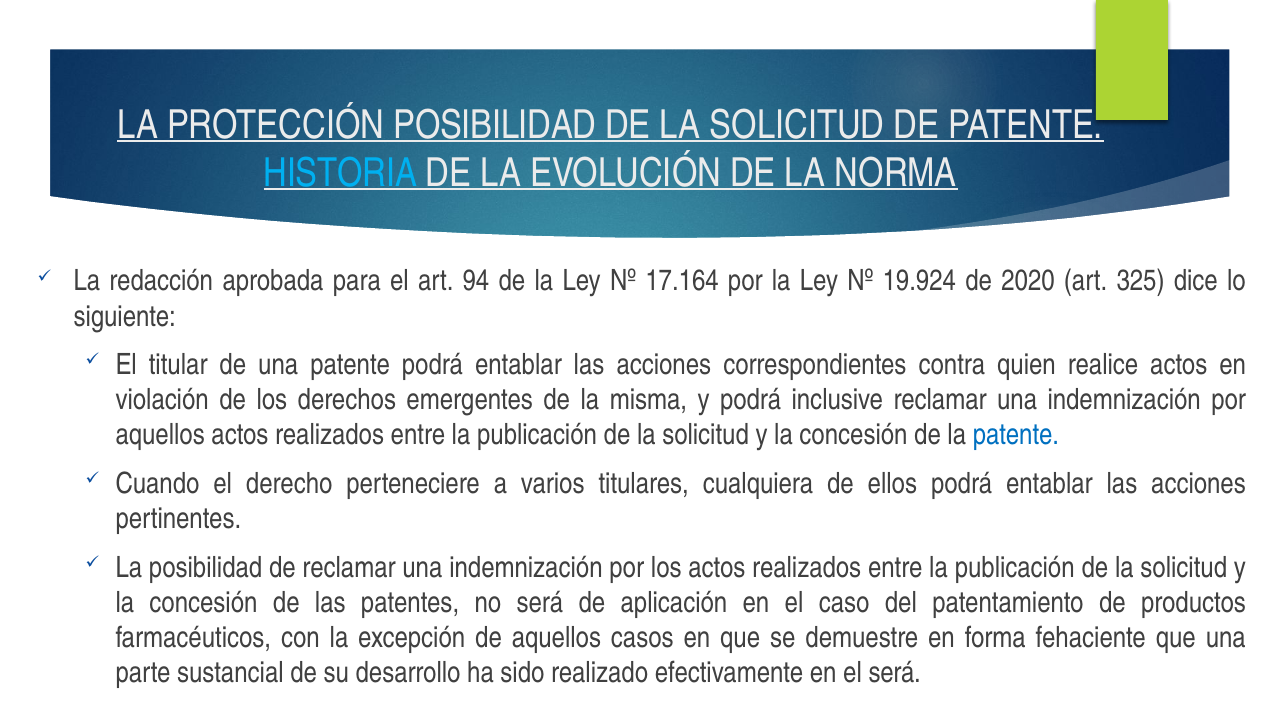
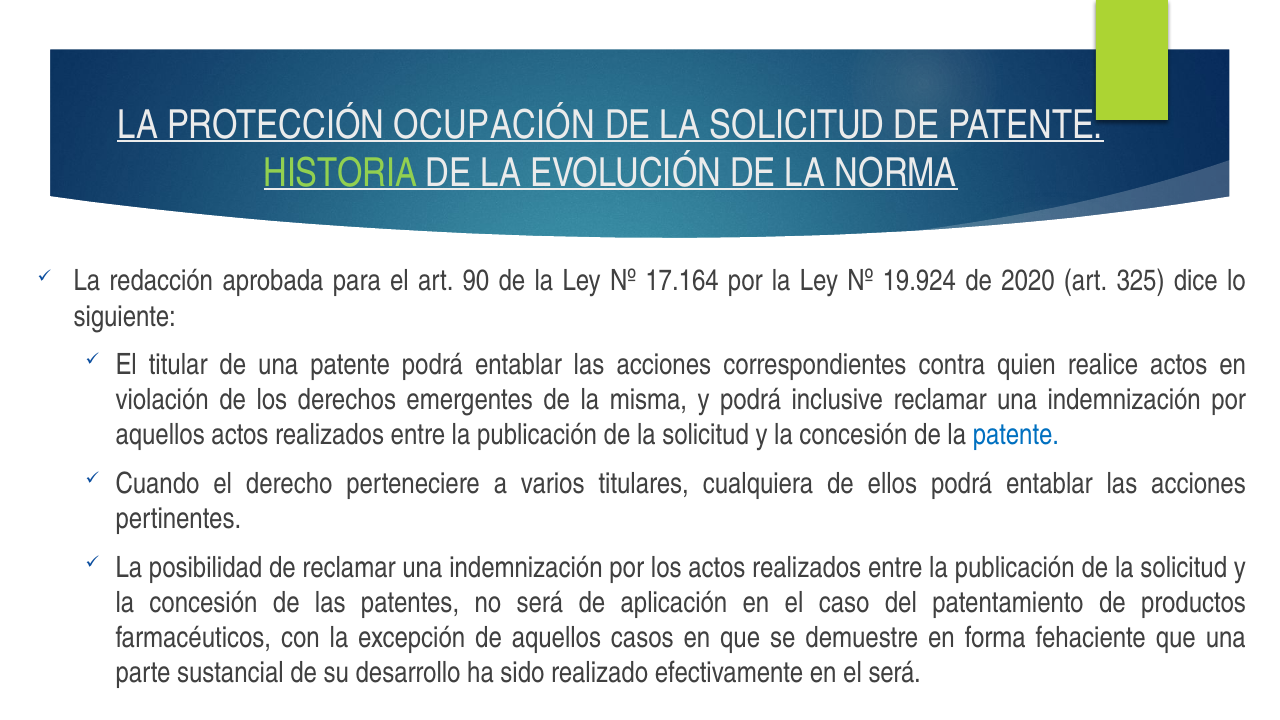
PROTECCIÓN POSIBILIDAD: POSIBILIDAD -> OCUPACIÓN (495, 125)
HISTORIA colour: light blue -> light green (340, 173)
94: 94 -> 90 (476, 281)
